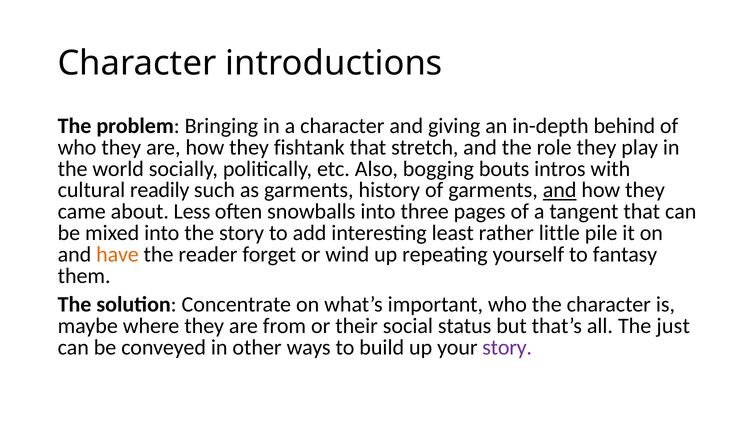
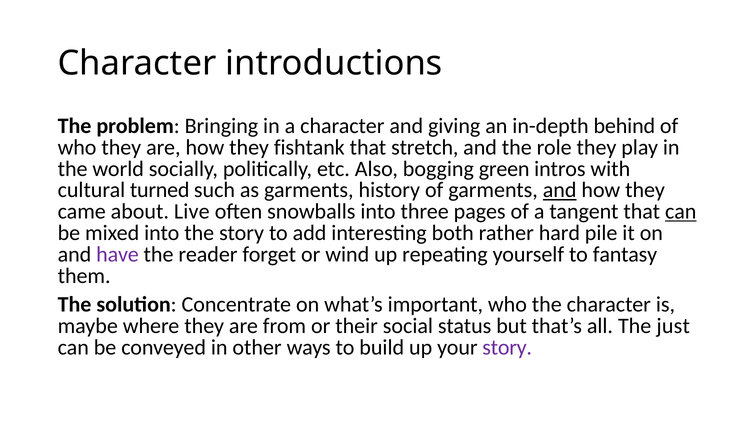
bouts: bouts -> green (504, 169)
readily: readily -> turned (160, 190)
Less: Less -> Live (192, 212)
can underline: none -> present (681, 212)
least: least -> both (453, 233)
little: little -> hard (559, 233)
have colour: orange -> purple (118, 255)
